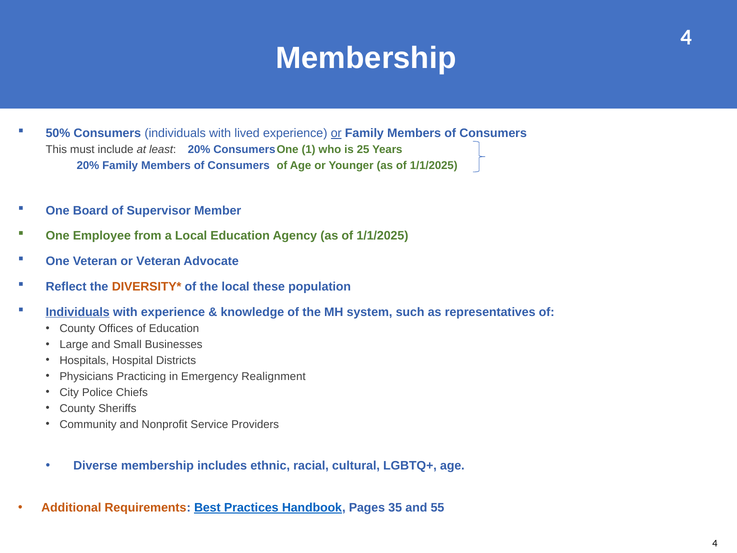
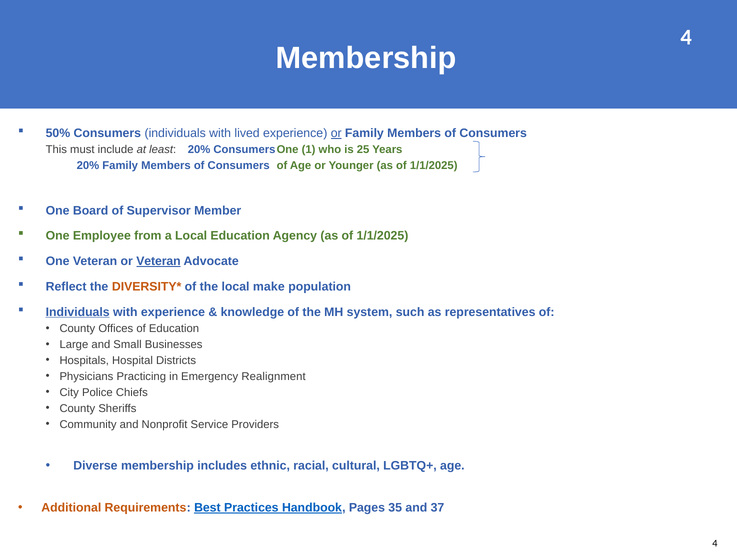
Veteran underline: none -> present (158, 261)
these: these -> make (269, 286)
55: 55 -> 37 (437, 507)
